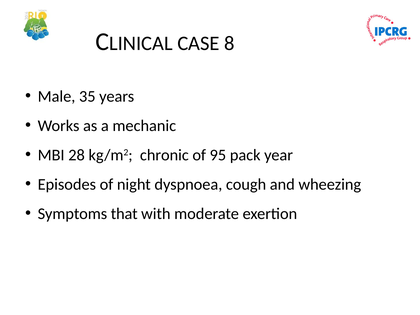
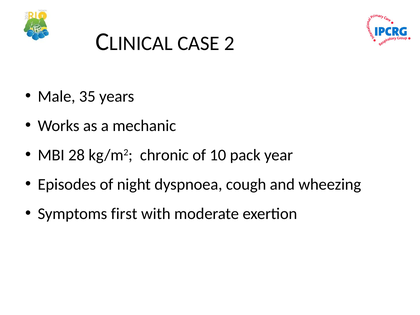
8: 8 -> 2 (229, 43)
95: 95 -> 10 (218, 155)
that: that -> first (124, 214)
